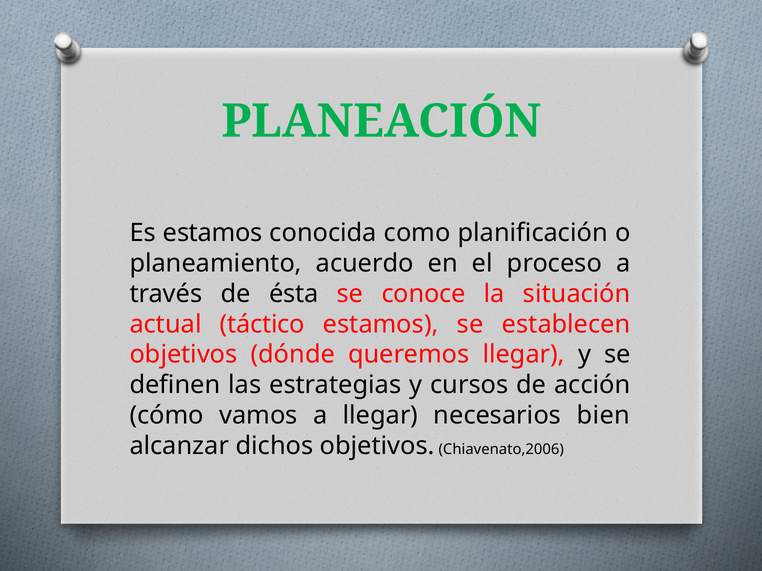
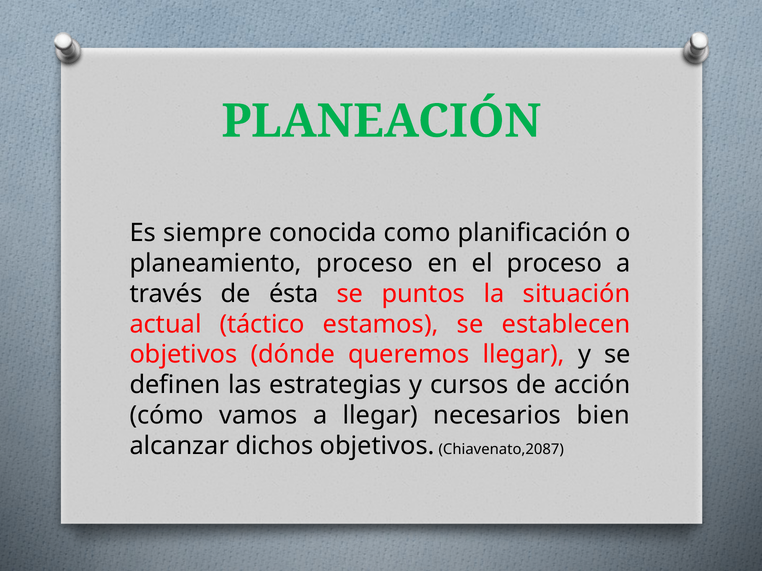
Es estamos: estamos -> siempre (213, 233)
planeamiento acuerdo: acuerdo -> proceso (365, 263)
conoce: conoce -> puntos (423, 294)
Chiavenato,2006: Chiavenato,2006 -> Chiavenato,2087 (501, 450)
